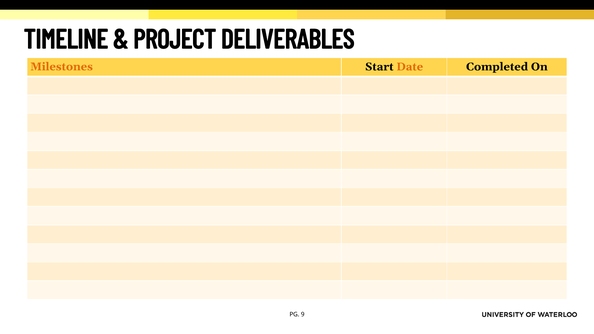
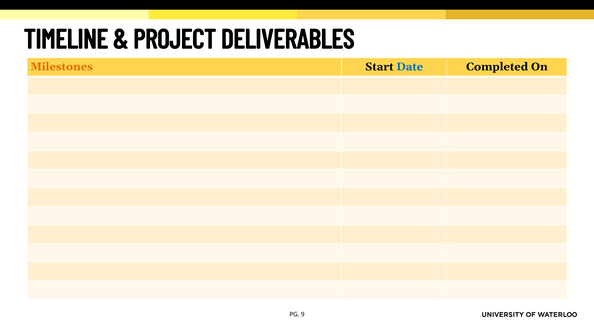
Date colour: orange -> blue (410, 67)
